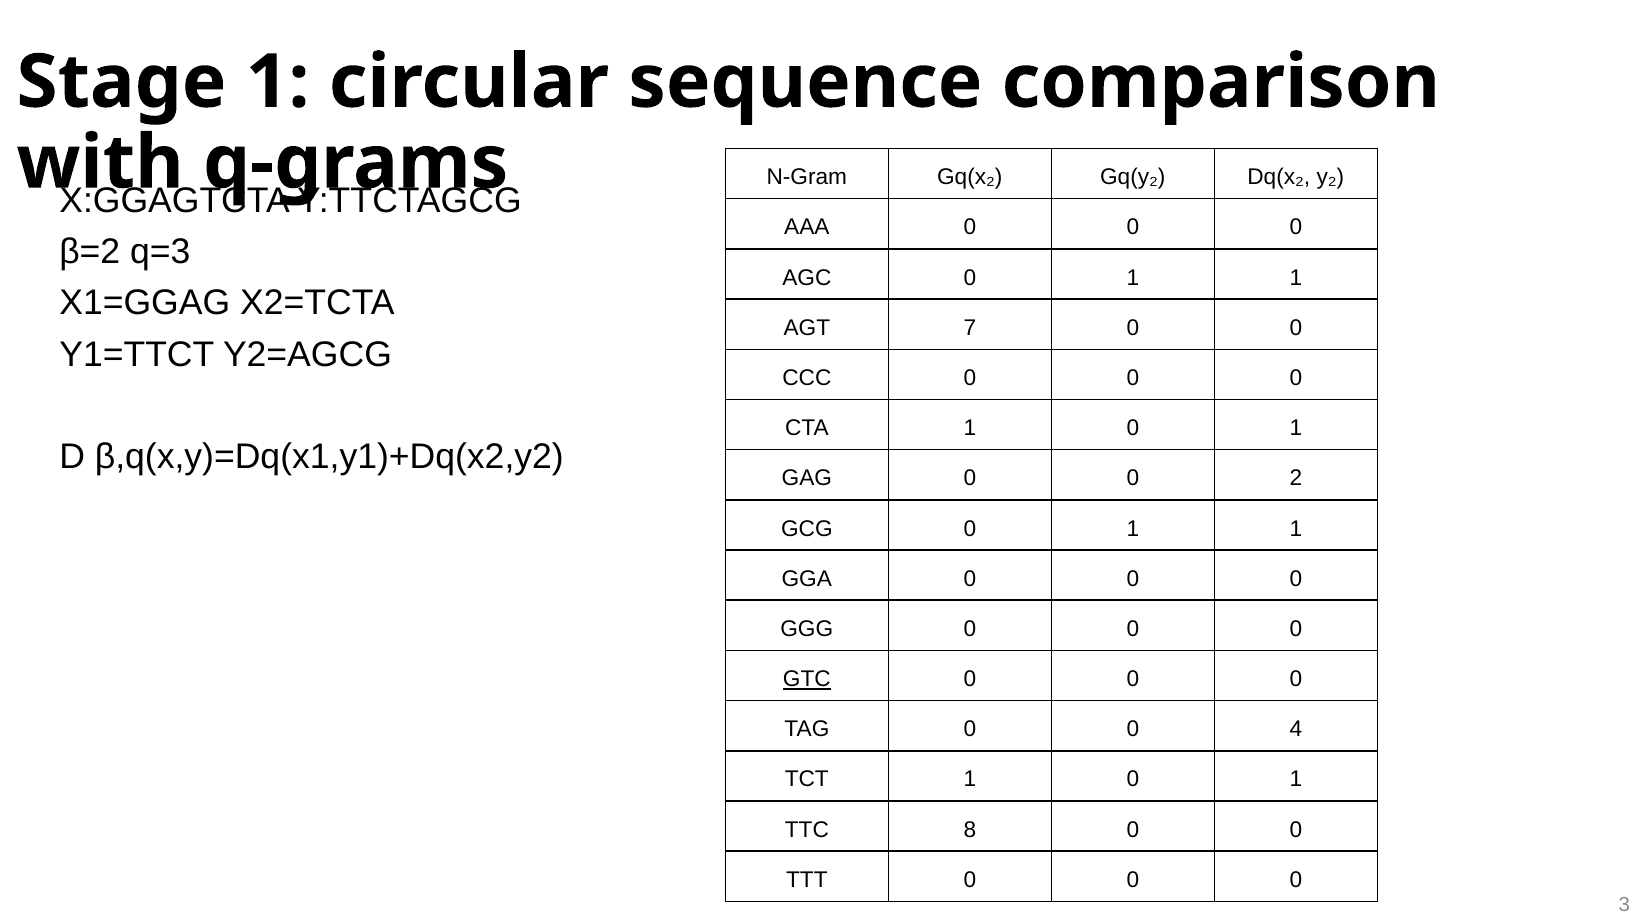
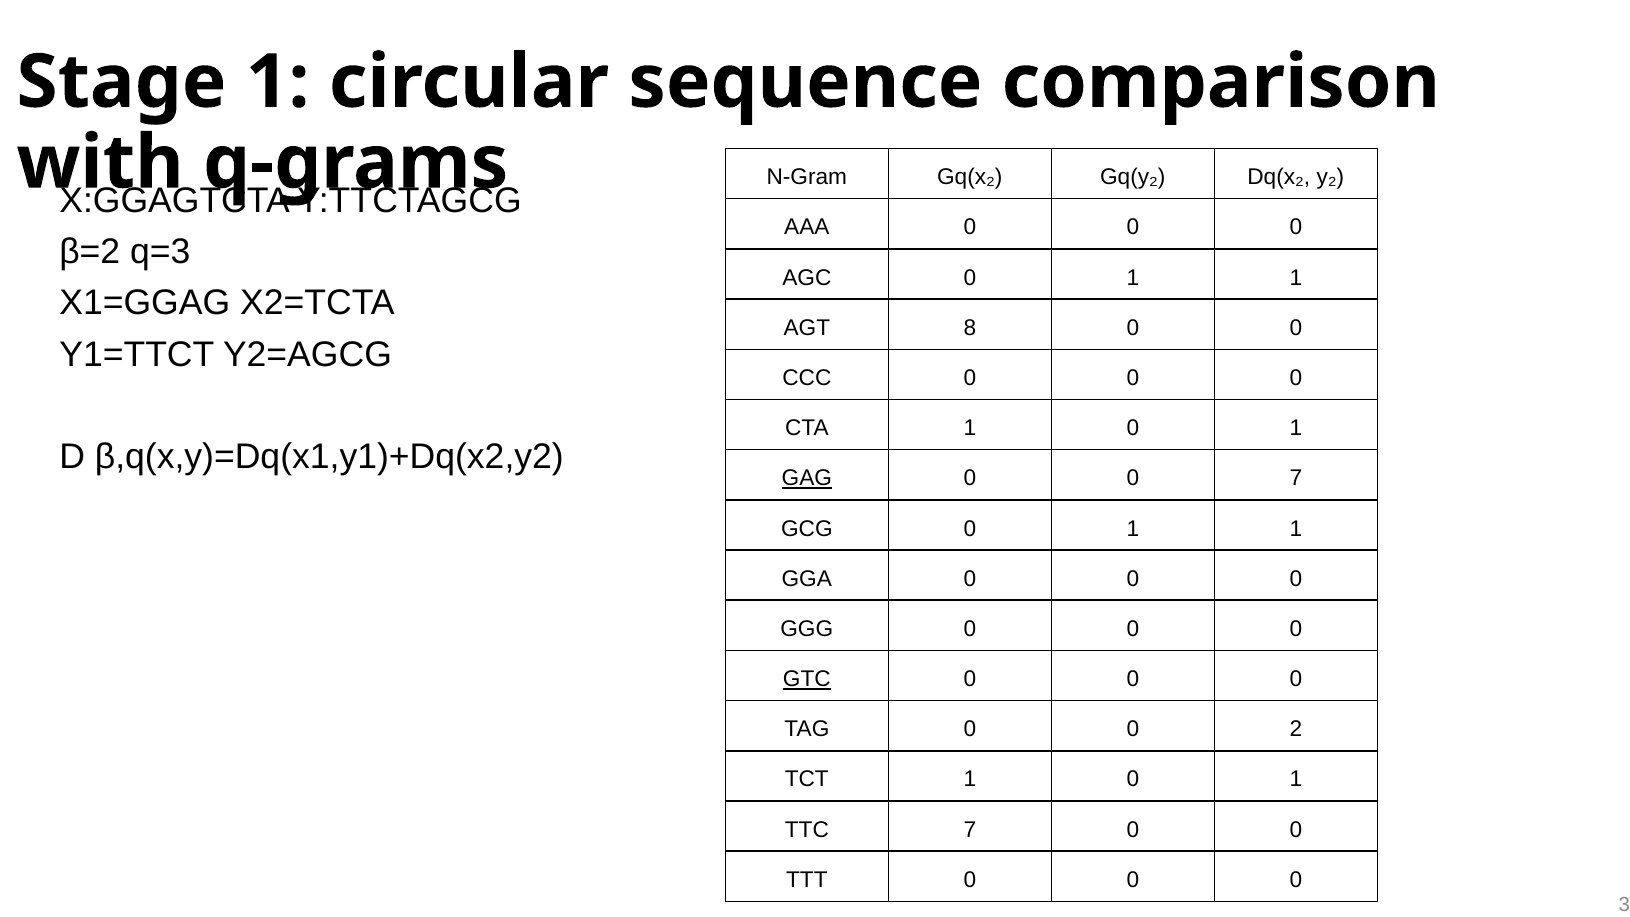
7: 7 -> 8 (970, 328)
GAG underline: none -> present (807, 478)
0 2: 2 -> 7 (1296, 478)
4: 4 -> 2 (1296, 729)
TTC 8: 8 -> 7 (970, 830)
